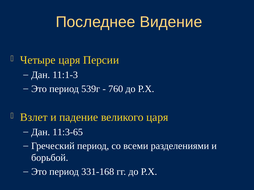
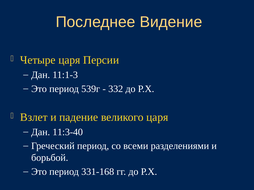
760: 760 -> 332 (116, 89)
11:3-65: 11:3-65 -> 11:3-40 (68, 132)
